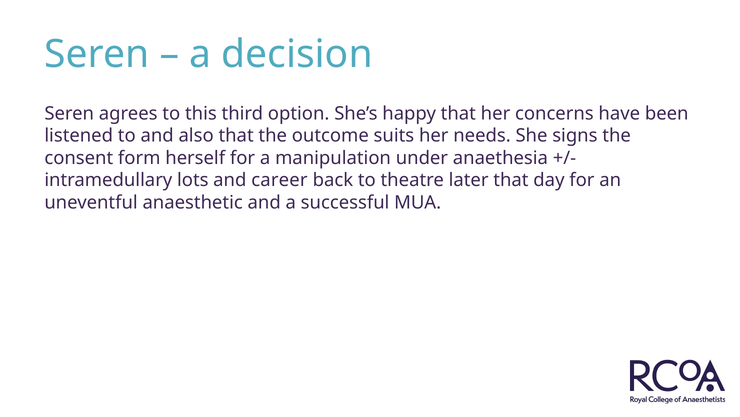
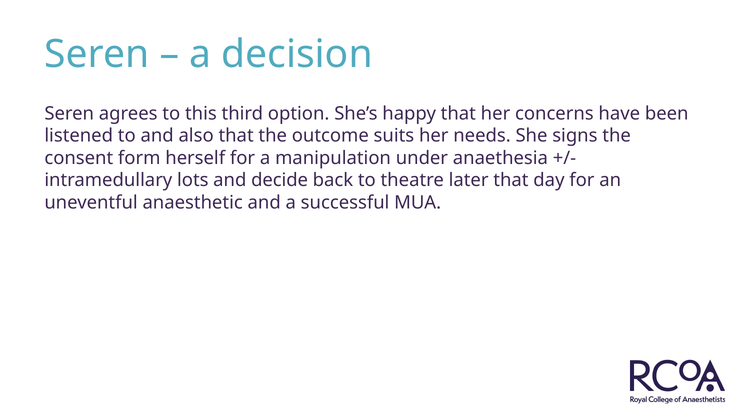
career: career -> decide (280, 180)
